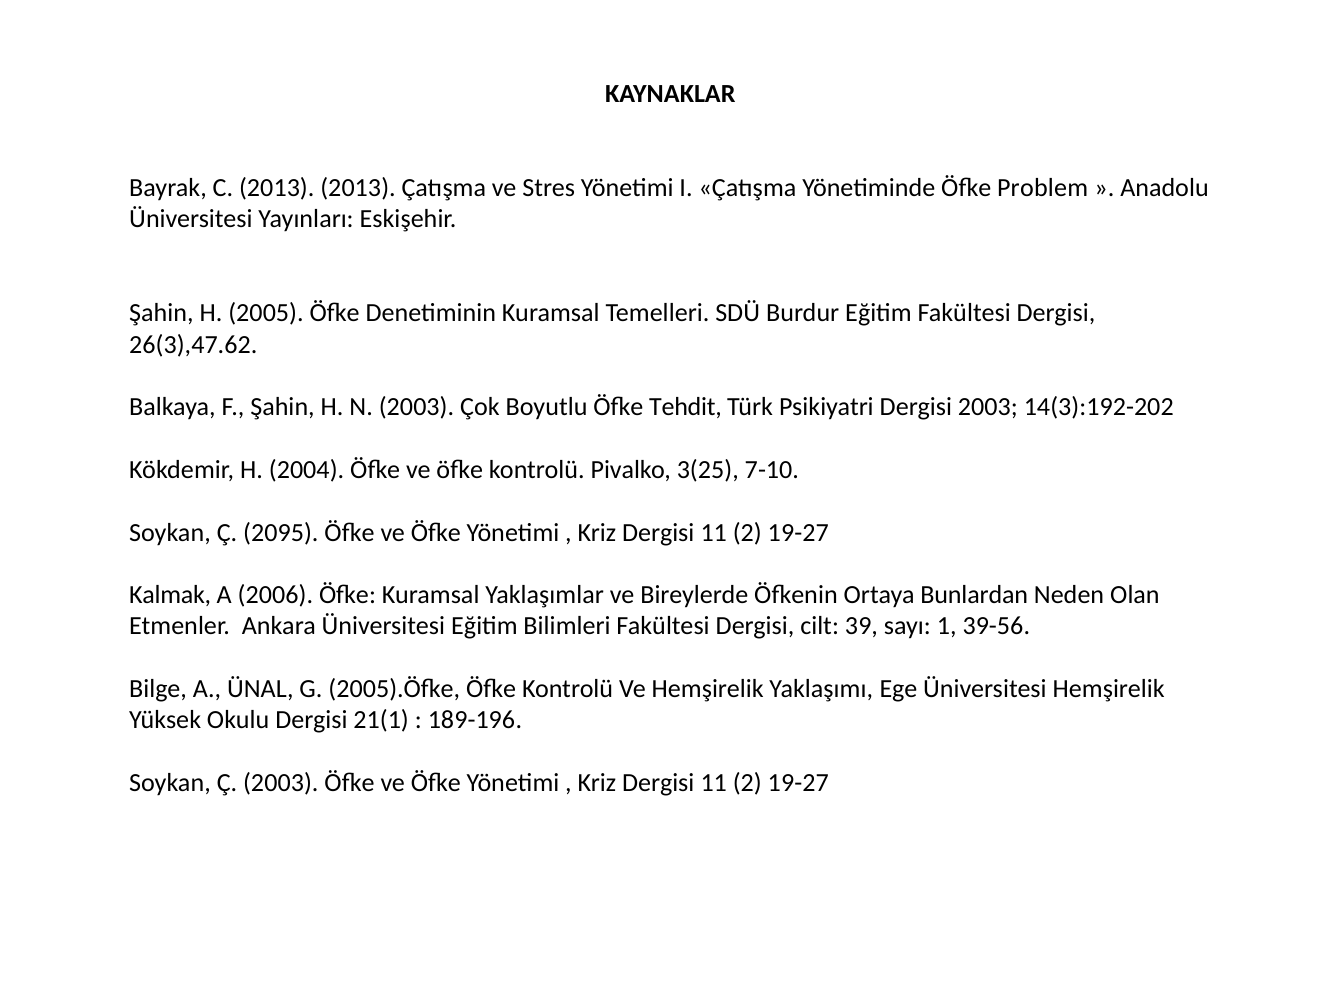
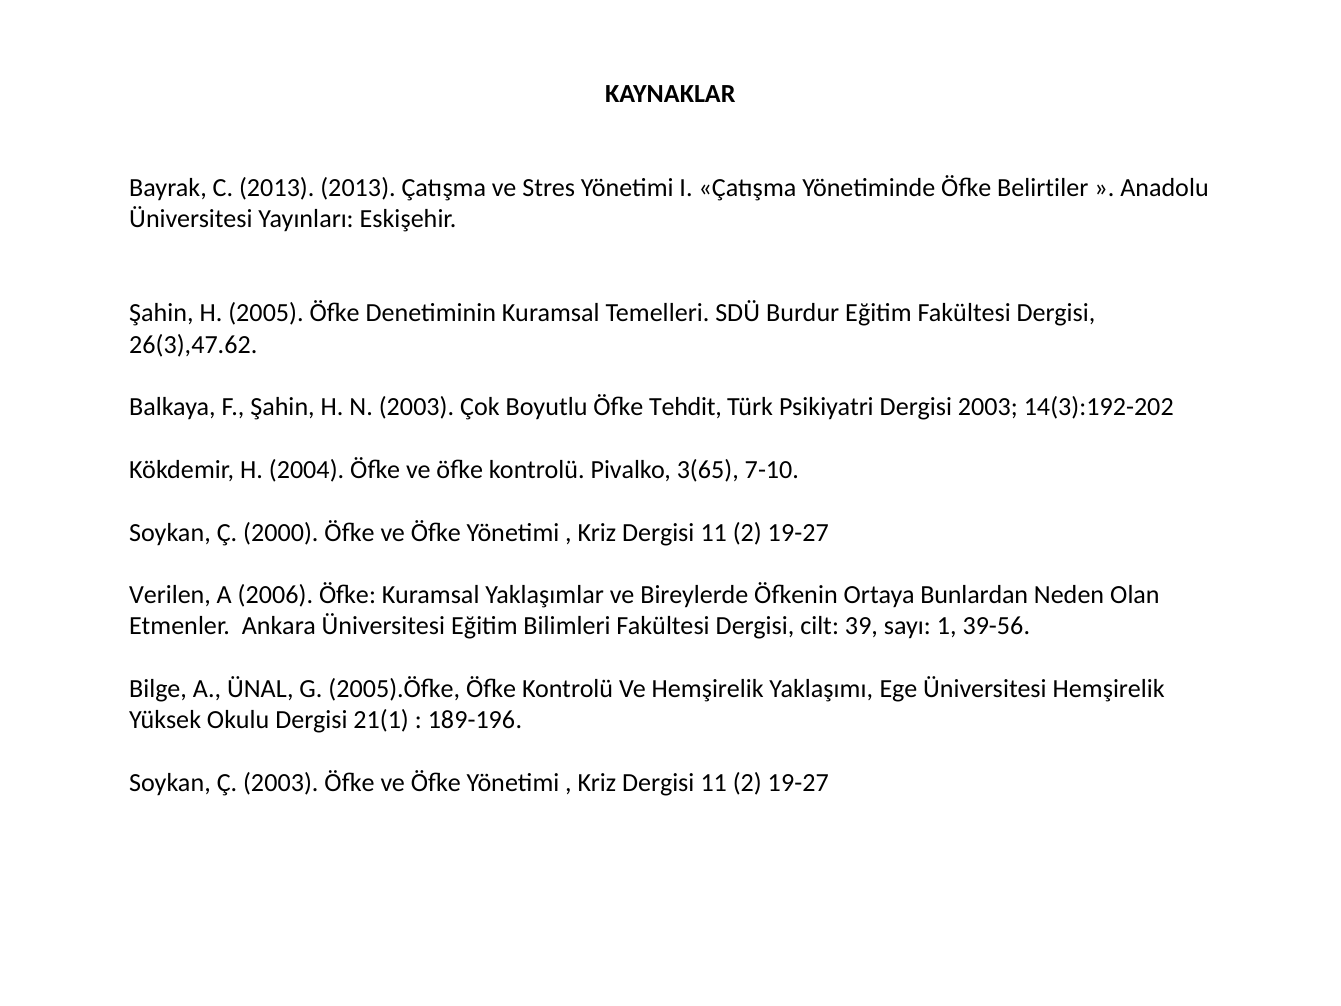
Problem: Problem -> Belirtiler (1043, 188)
3(25: 3(25 -> 3(65 (708, 470)
2095: 2095 -> 2000 (281, 532)
Kalmak: Kalmak -> Verilen (170, 595)
